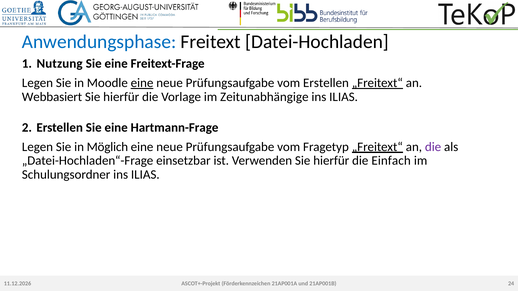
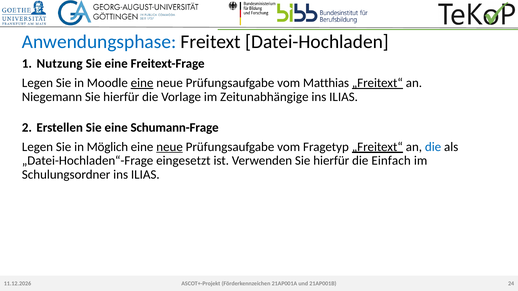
vom Erstellen: Erstellen -> Matthias (326, 83)
Webbasiert: Webbasiert -> Niegemann (52, 97)
Hartmann-Frage: Hartmann-Frage -> Schumann-Frage (175, 128)
neue underline: none -> present (170, 147)
die colour: purple -> blue (433, 147)
einsetzbar: einsetzbar -> eingesetzt (183, 161)
